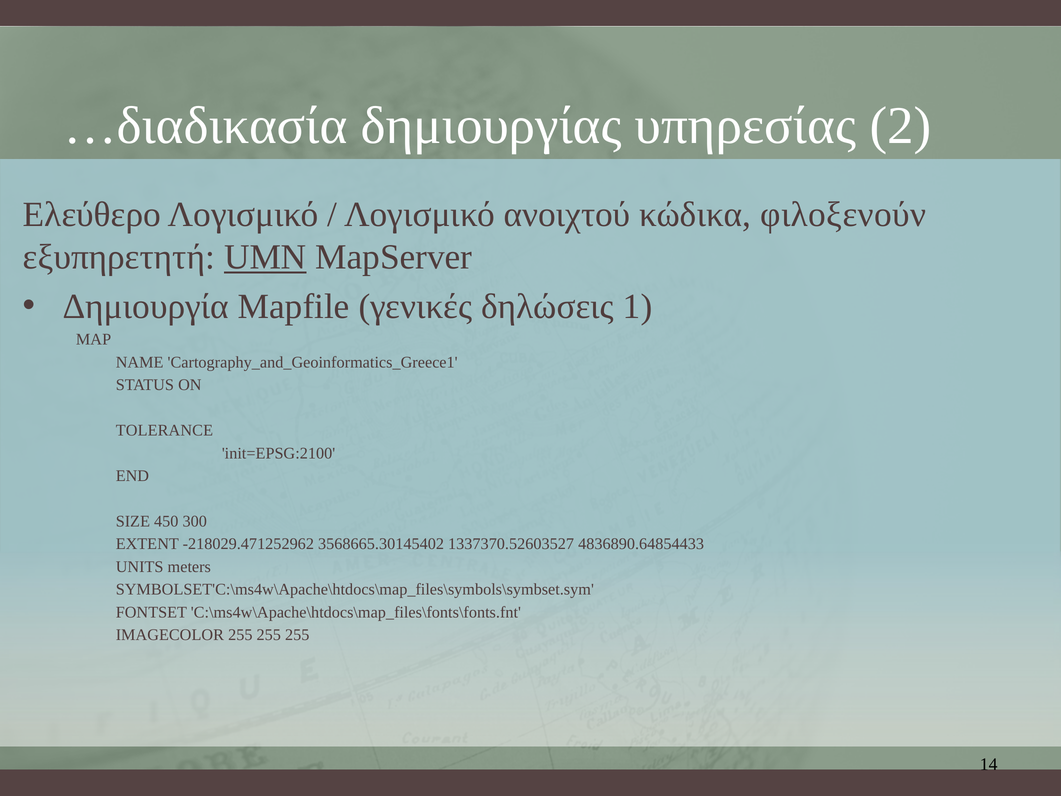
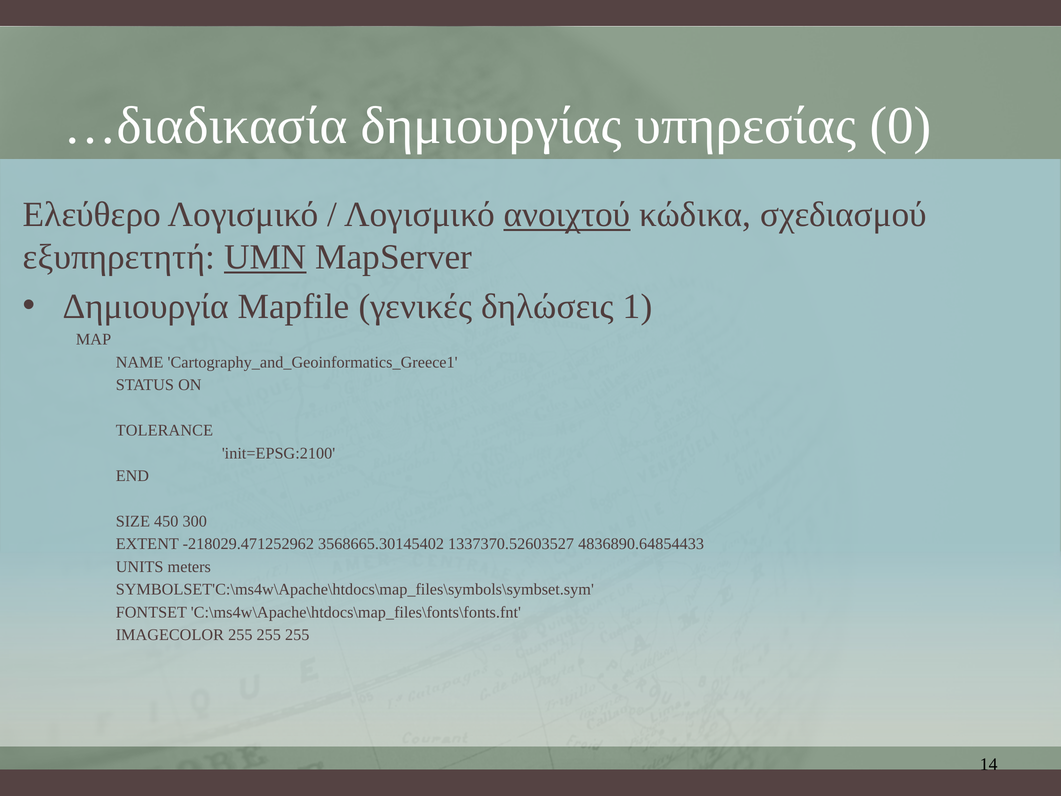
2: 2 -> 0 (901, 126)
ανοιχτού underline: none -> present (567, 215)
φιλοξενούν: φιλοξενούν -> σχεδιασμού (843, 215)
